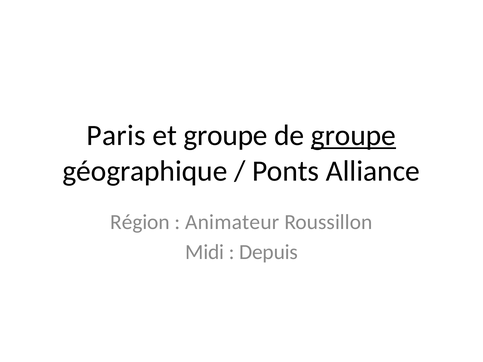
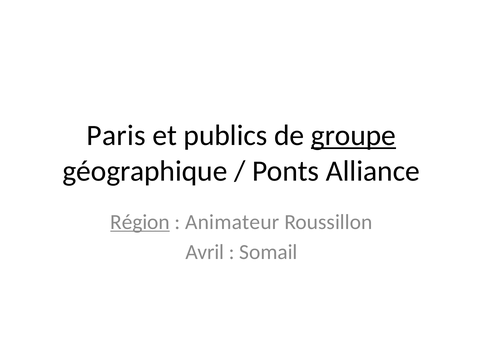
et groupe: groupe -> publics (225, 136)
Région underline: none -> present (140, 222)
Midi: Midi -> Avril (205, 252)
Depuis: Depuis -> Somail (268, 252)
